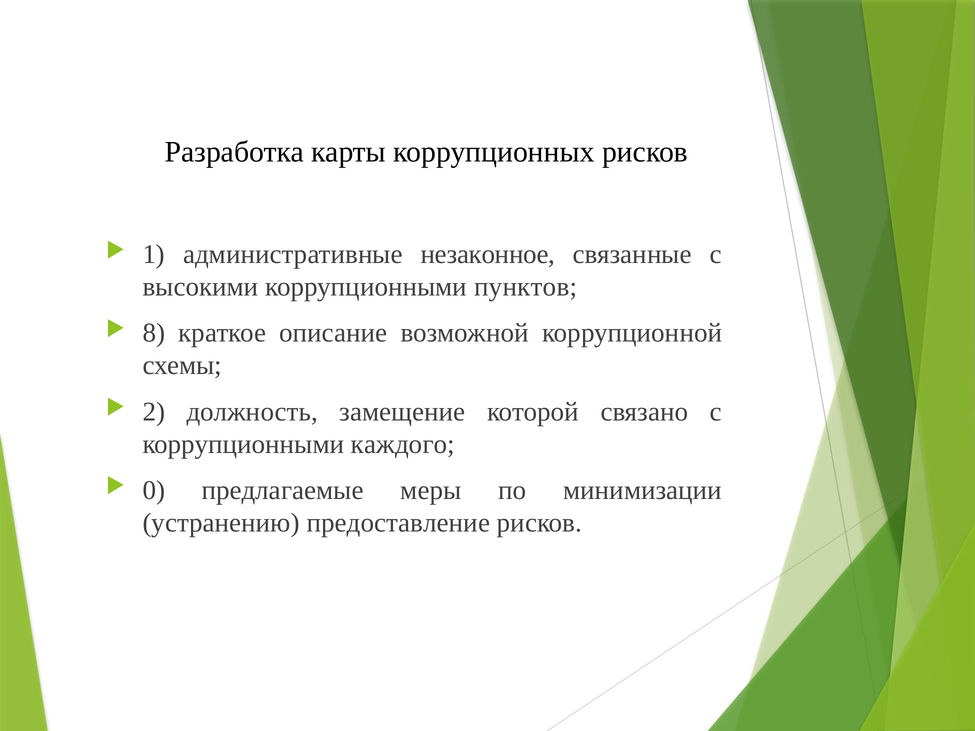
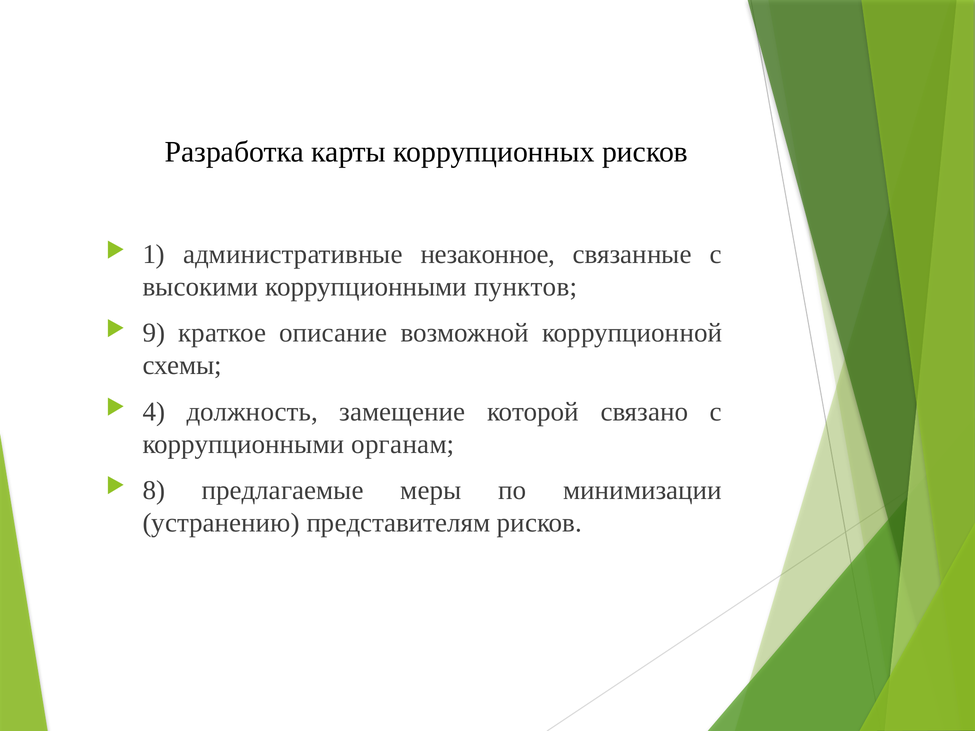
8: 8 -> 9 (154, 333)
2: 2 -> 4 (154, 412)
каждого: каждого -> органам (403, 444)
0: 0 -> 8 (154, 490)
предоставление: предоставление -> представителям (398, 523)
